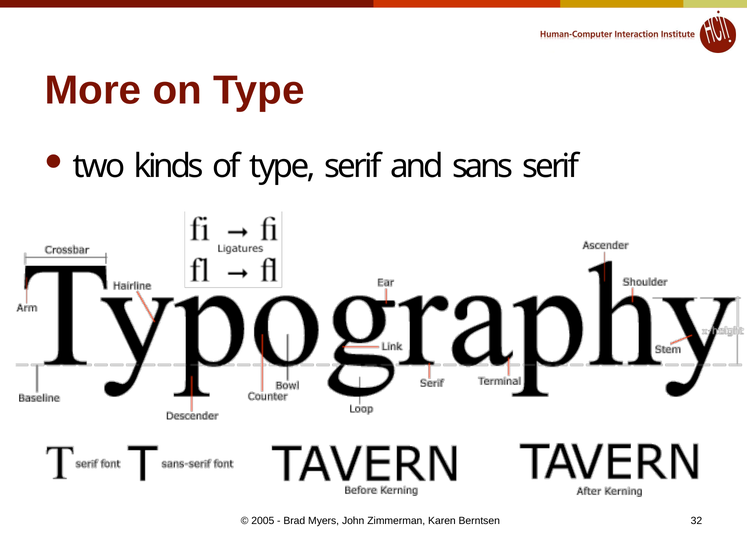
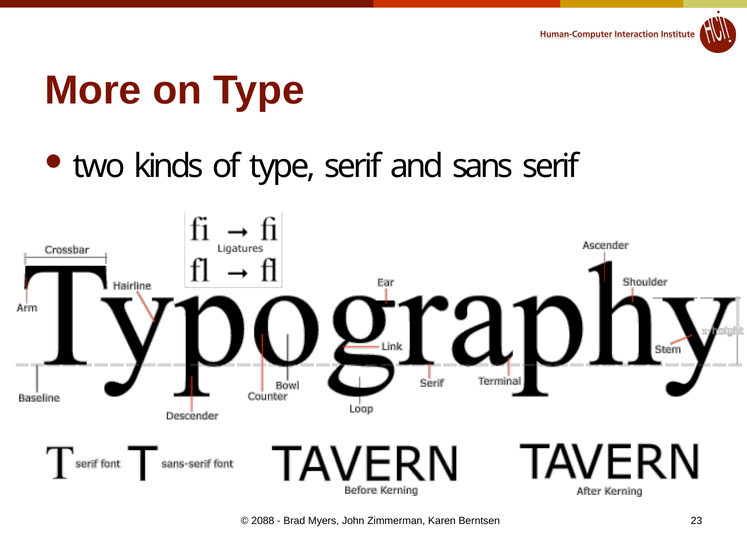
2005: 2005 -> 2088 (263, 521)
32: 32 -> 23 (697, 521)
